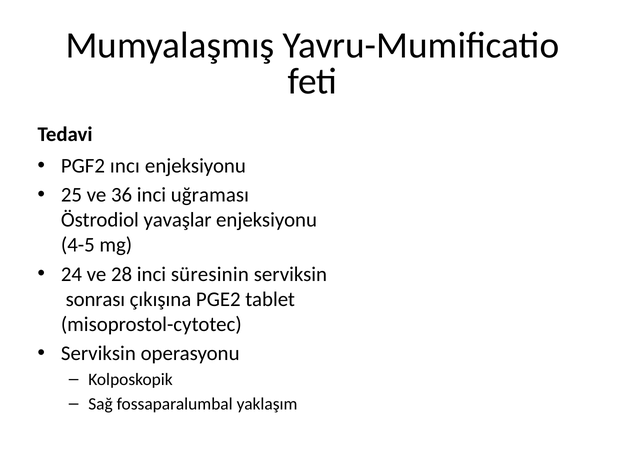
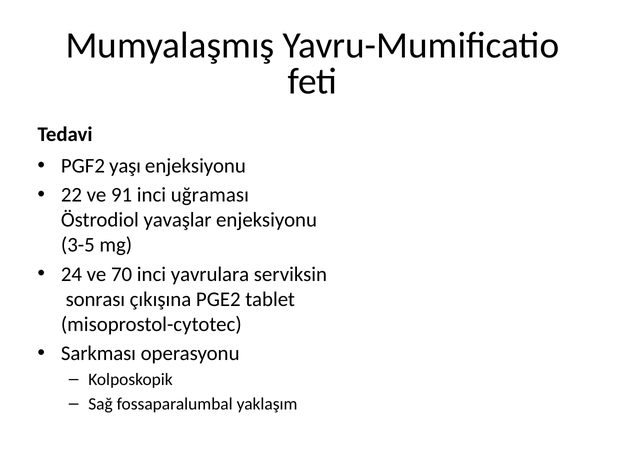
ıncı: ıncı -> yaşı (125, 166)
25: 25 -> 22 (71, 195)
36: 36 -> 91 (122, 195)
4-5: 4-5 -> 3-5 (78, 245)
28: 28 -> 70 (122, 274)
süresinin: süresinin -> yavrulara (210, 274)
Serviksin: Serviksin -> Sarkması (98, 353)
